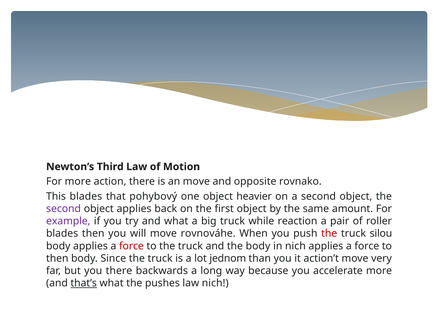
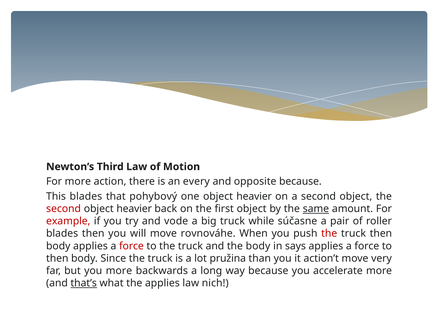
an move: move -> every (196, 182)
opposite rovnako: rovnako -> because (300, 182)
second colour: purple -> red (64, 209)
applies: applies -> heavier (134, 209)
same underline: none -> present (316, 209)
example colour: purple -> red (68, 222)
and what: what -> vode (176, 222)
reaction: reaction -> súčasne (297, 222)
truck silou: silou -> then (381, 234)
in nich: nich -> says (295, 246)
jednom: jednom -> pružina (228, 259)
you there: there -> more (119, 271)
the pushes: pushes -> applies (162, 284)
